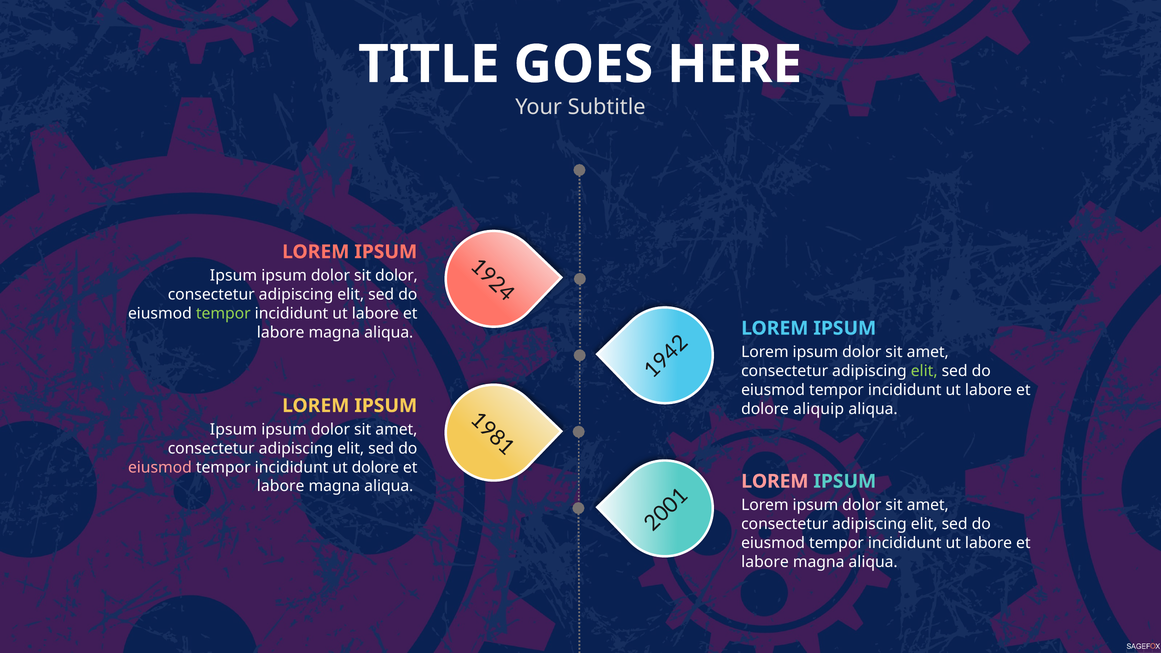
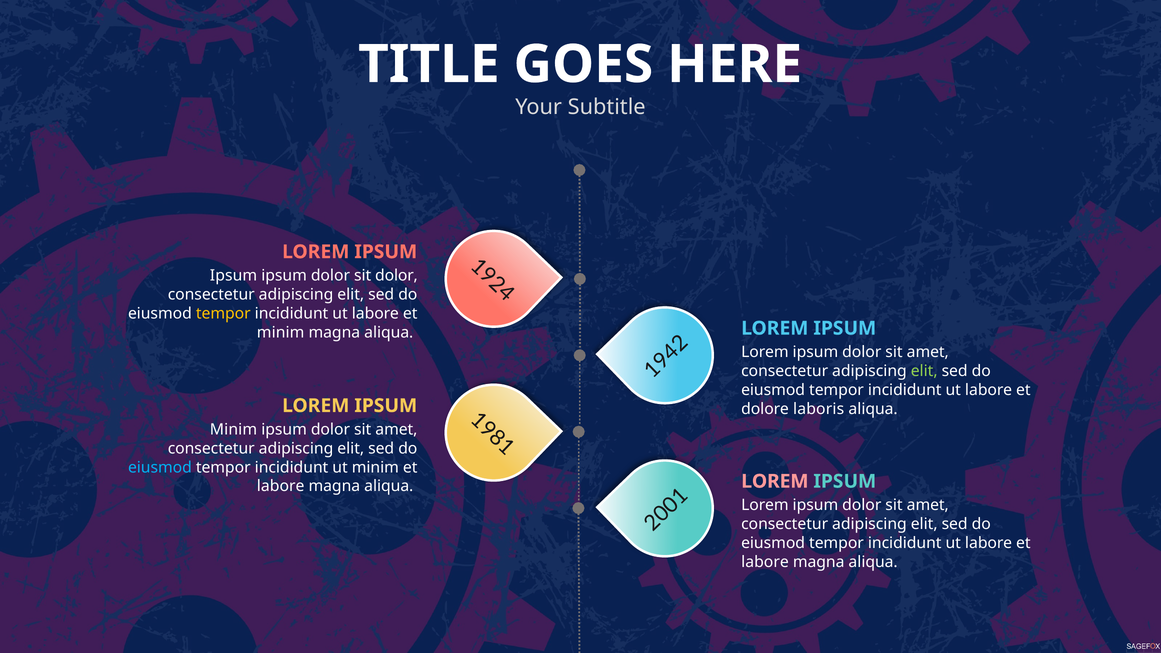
tempor colour: light green -> yellow (223, 314)
labore: labore -> minim (281, 332)
aliquip: aliquip -> laboris (819, 409)
Ipsum: Ipsum -> Minim (233, 430)
eiusmod colour: pink -> light blue (160, 467)
ut dolore: dolore -> minim (375, 467)
